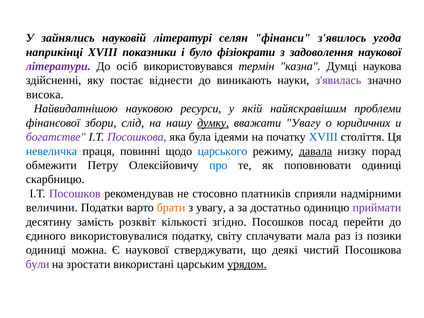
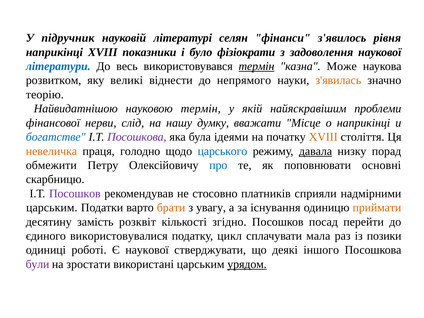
зайнялись: зайнялись -> підручник (68, 38)
угода: угода -> рівня (387, 38)
літератури colour: purple -> blue (58, 66)
осіб: осіб -> весь (127, 66)
термін underline: none -> present (257, 66)
Думці: Думці -> Може (342, 66)
здійсненні: здійсненні -> розвитком (54, 80)
постає: постає -> великі (127, 80)
виникають: виникають -> непрямого (244, 80)
з'явилась colour: purple -> orange (338, 80)
висока: висока -> теорію (45, 95)
науковою ресурси: ресурси -> термін (201, 109)
збори: збори -> нерви (101, 123)
думку underline: present -> none (213, 123)
вважати Увагу: Увагу -> Місце (303, 123)
о юридичних: юридичних -> наприкінці (363, 123)
богатстве colour: purple -> blue (56, 137)
XVIII colour: blue -> orange (323, 137)
невеличка colour: blue -> orange (51, 151)
повинні: повинні -> голодно (140, 151)
поповнювати одиниці: одиниці -> основні (381, 165)
величини: величини -> царським (52, 208)
достатньо: достатньо -> існування (275, 208)
приймати colour: purple -> orange (377, 208)
світу: світу -> цикл (230, 236)
можна: можна -> роботі (89, 250)
чистий: чистий -> іншого (321, 250)
